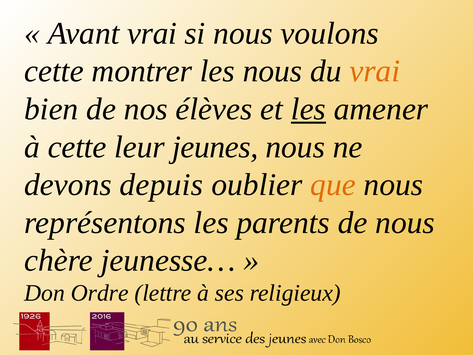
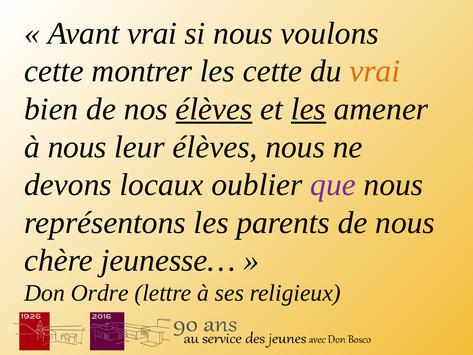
les nous: nous -> cette (272, 71)
élèves underline: none -> present (214, 109)
à cette: cette -> nous (77, 147)
leur jeunes: jeunes -> élèves (215, 147)
depuis: depuis -> locaux (162, 185)
que colour: orange -> purple (333, 185)
